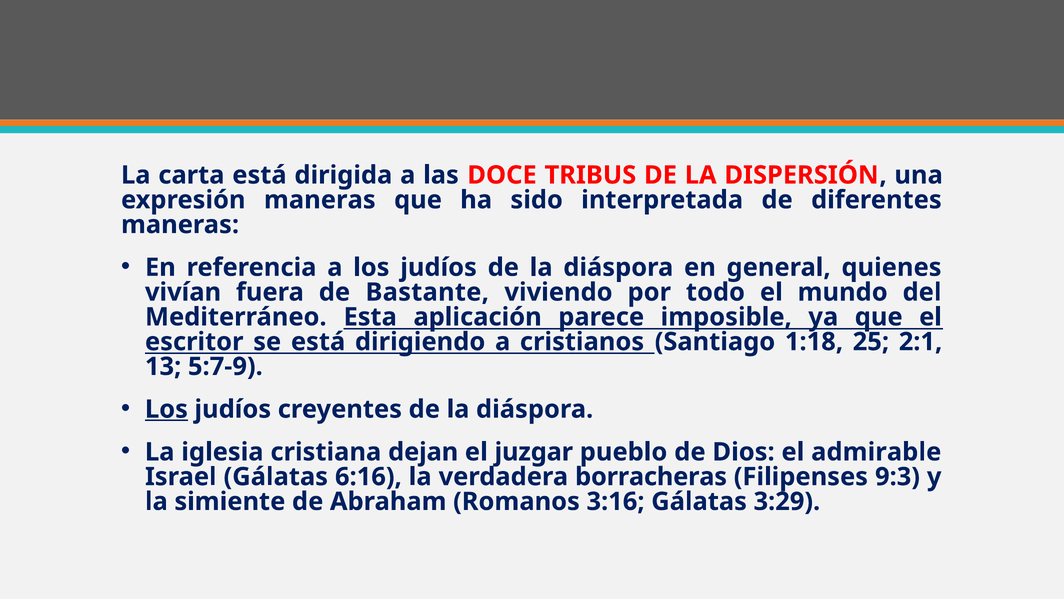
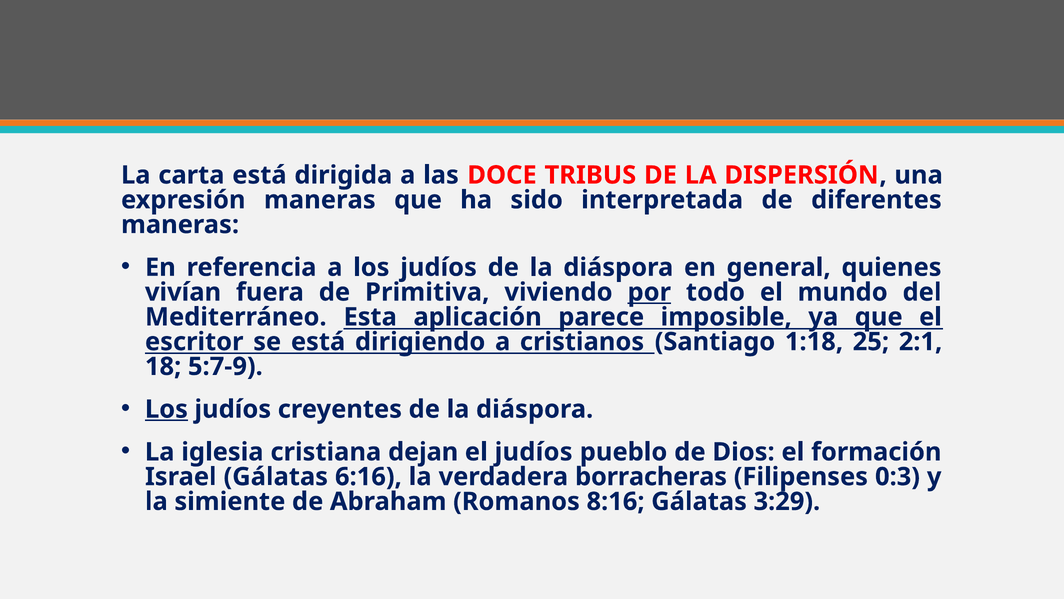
Bastante: Bastante -> Primitiva (427, 292)
por underline: none -> present (649, 292)
13: 13 -> 18 (163, 366)
el juzgar: juzgar -> judíos (534, 452)
admirable: admirable -> formación (876, 452)
9:3: 9:3 -> 0:3 (897, 476)
3:16: 3:16 -> 8:16 (616, 501)
